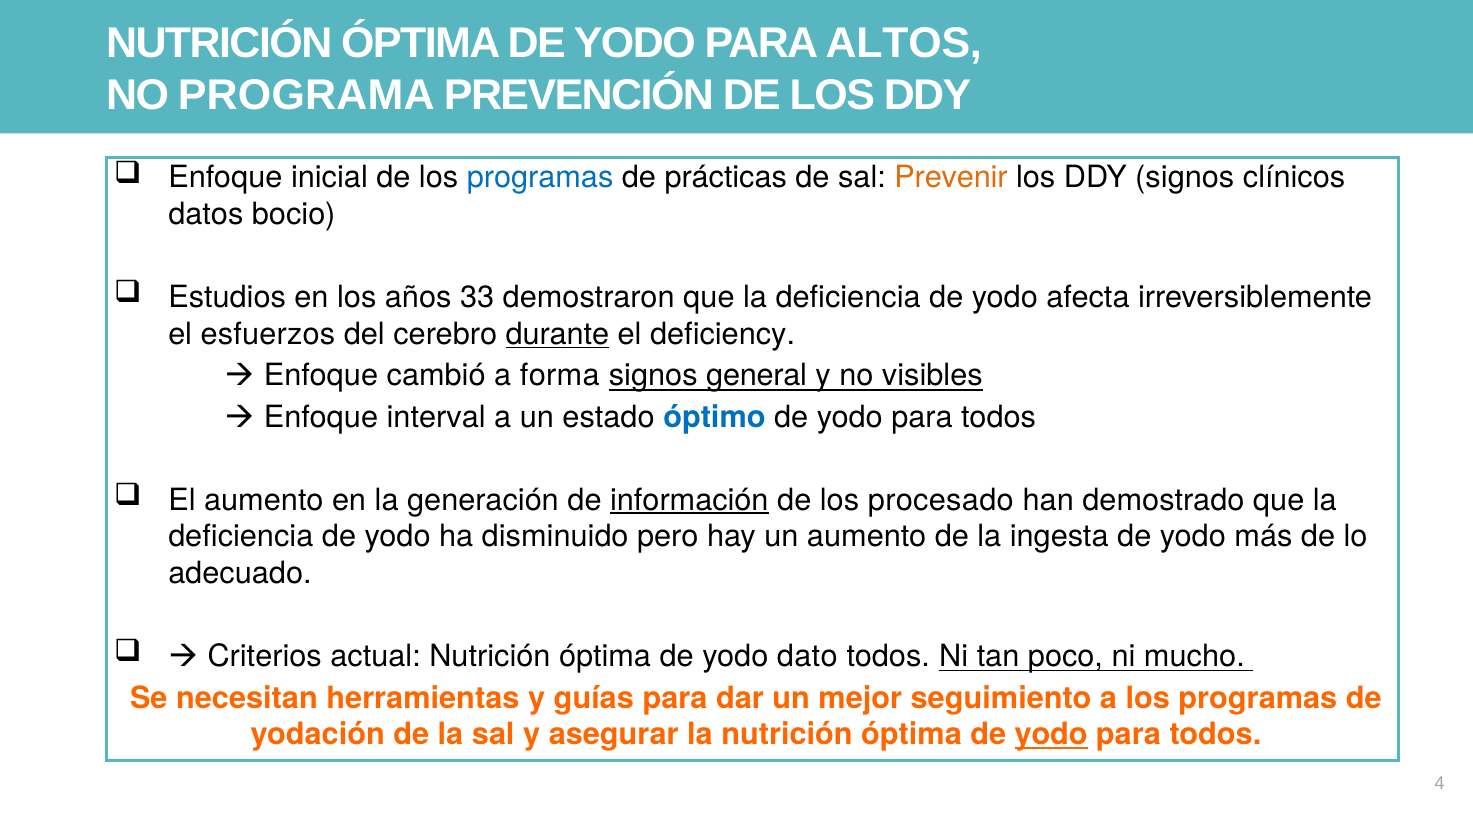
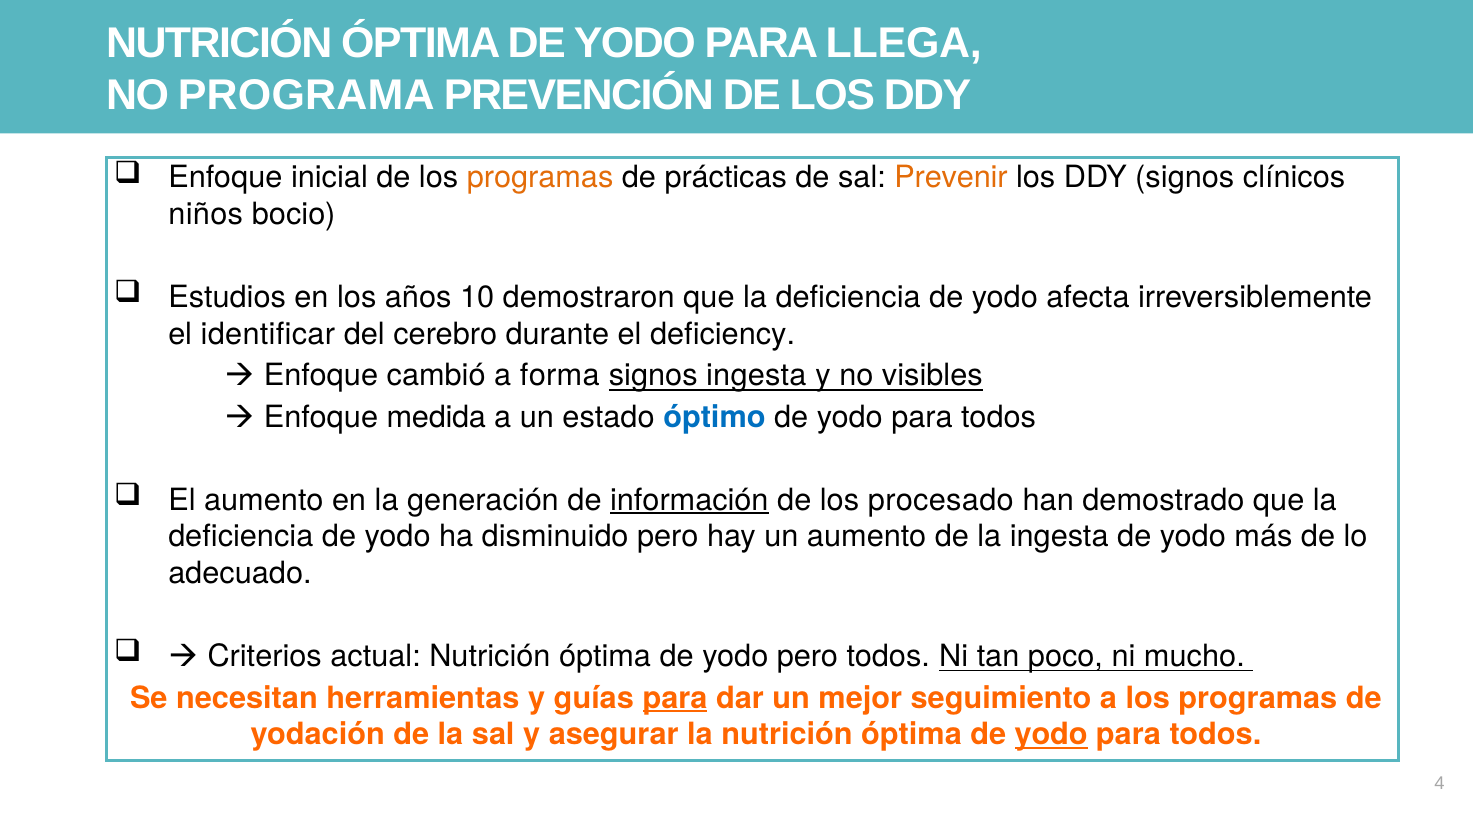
ALTOS: ALTOS -> LLEGA (904, 44)
programas colour: blue -> orange (540, 178)
datos: datos -> niños (206, 215)
33: 33 -> 10 (477, 298)
esfuerzos: esfuerzos -> identificar (268, 335)
durante underline: present -> none (557, 335)
signos general: general -> ingesta (756, 376)
interval: interval -> medida (436, 417)
yodo dato: dato -> pero (807, 657)
para underline: none -> present (675, 698)
